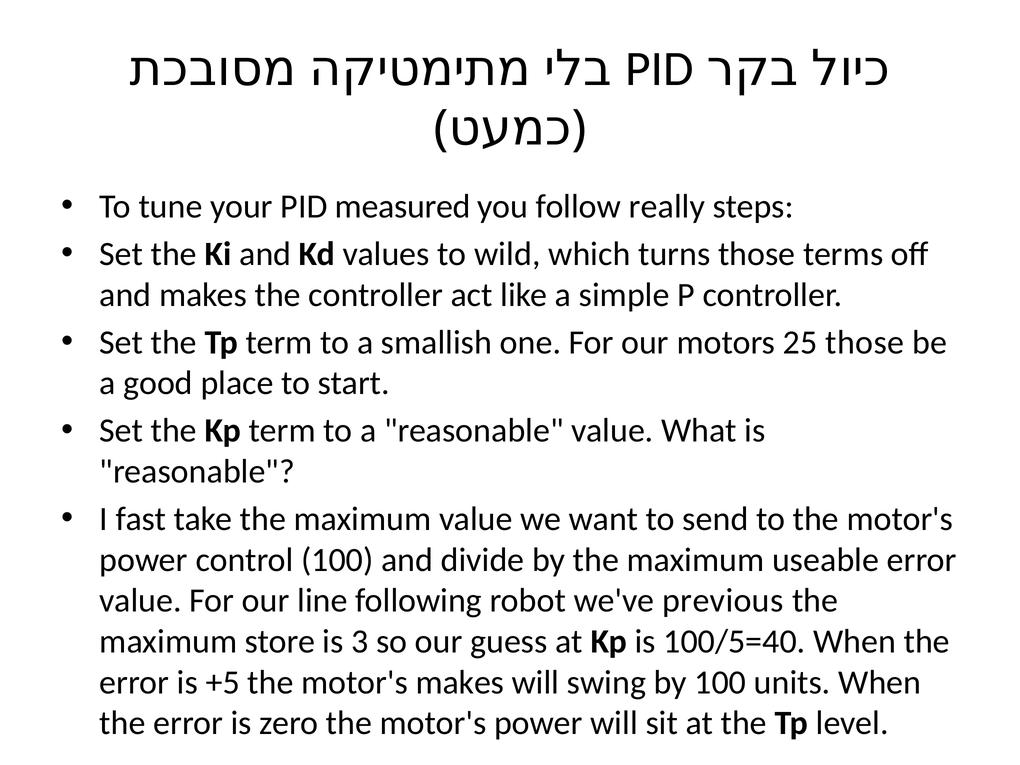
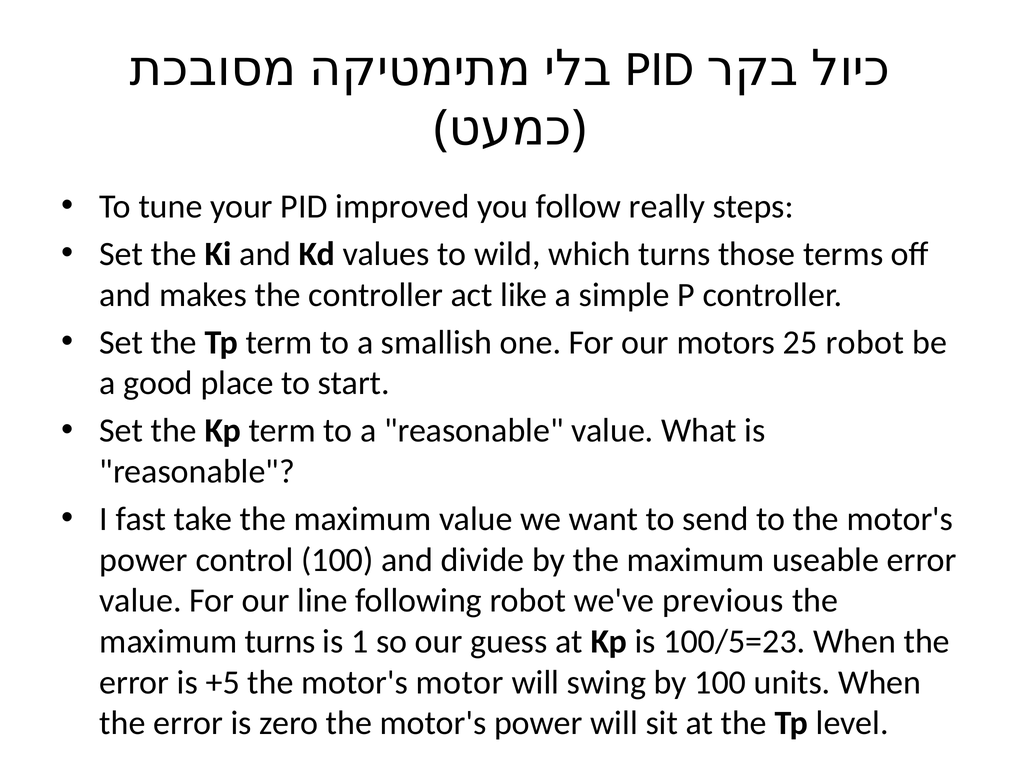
measured: measured -> improved (402, 206)
25 those: those -> robot (865, 342)
maximum store: store -> turns (280, 642)
3: 3 -> 1 (360, 642)
100/5=40: 100/5=40 -> 100/5=23 (734, 642)
motor's makes: makes -> motor (460, 682)
